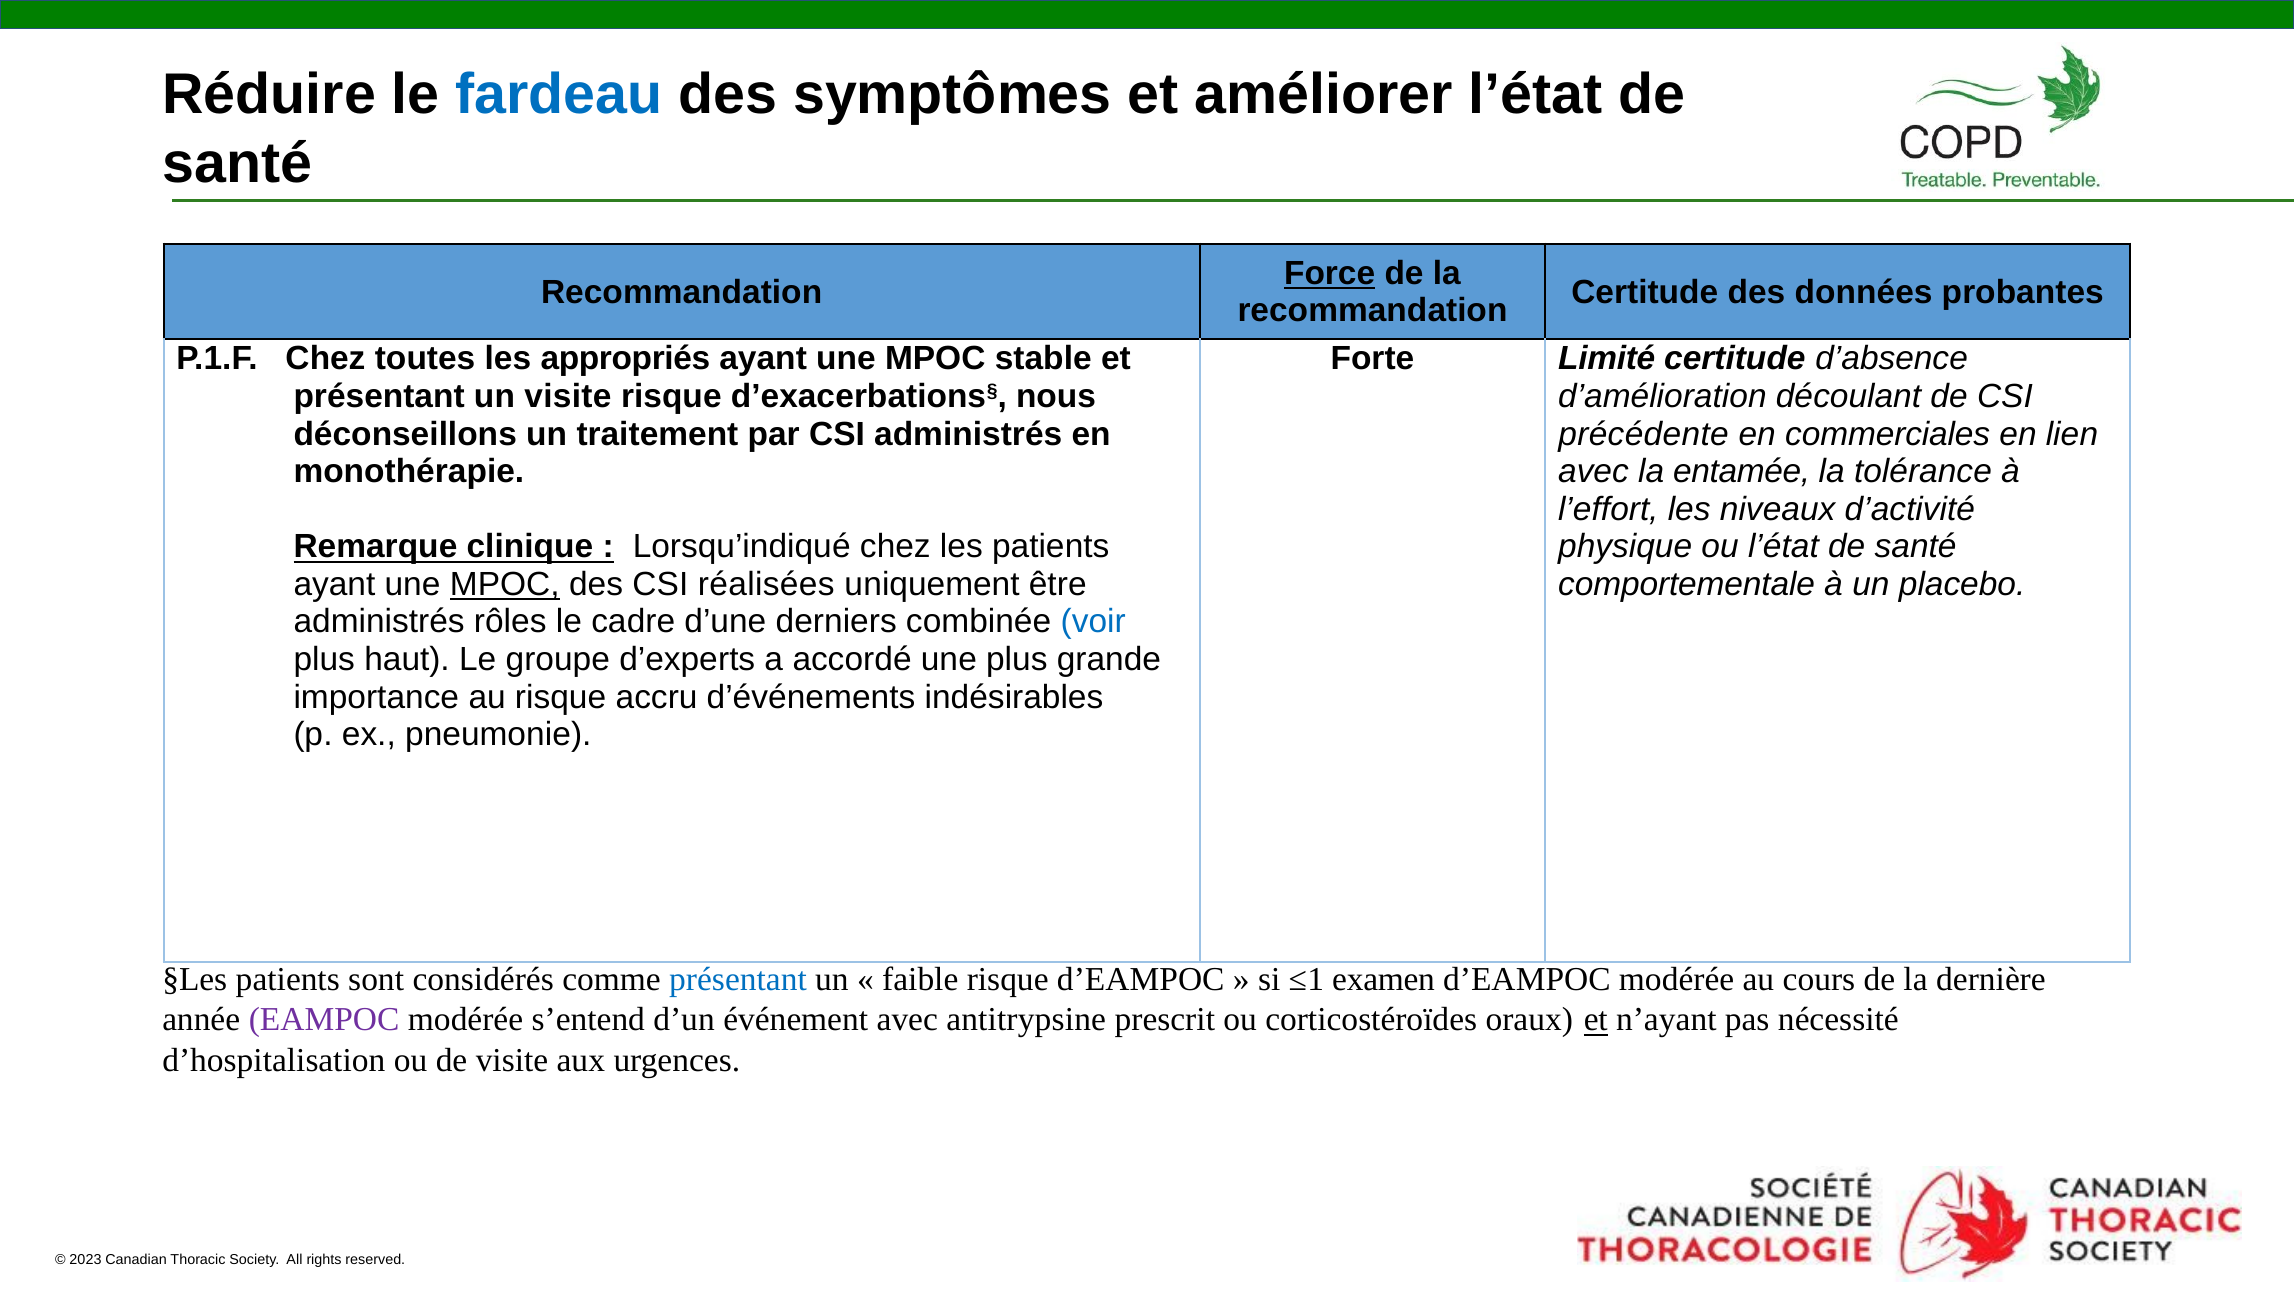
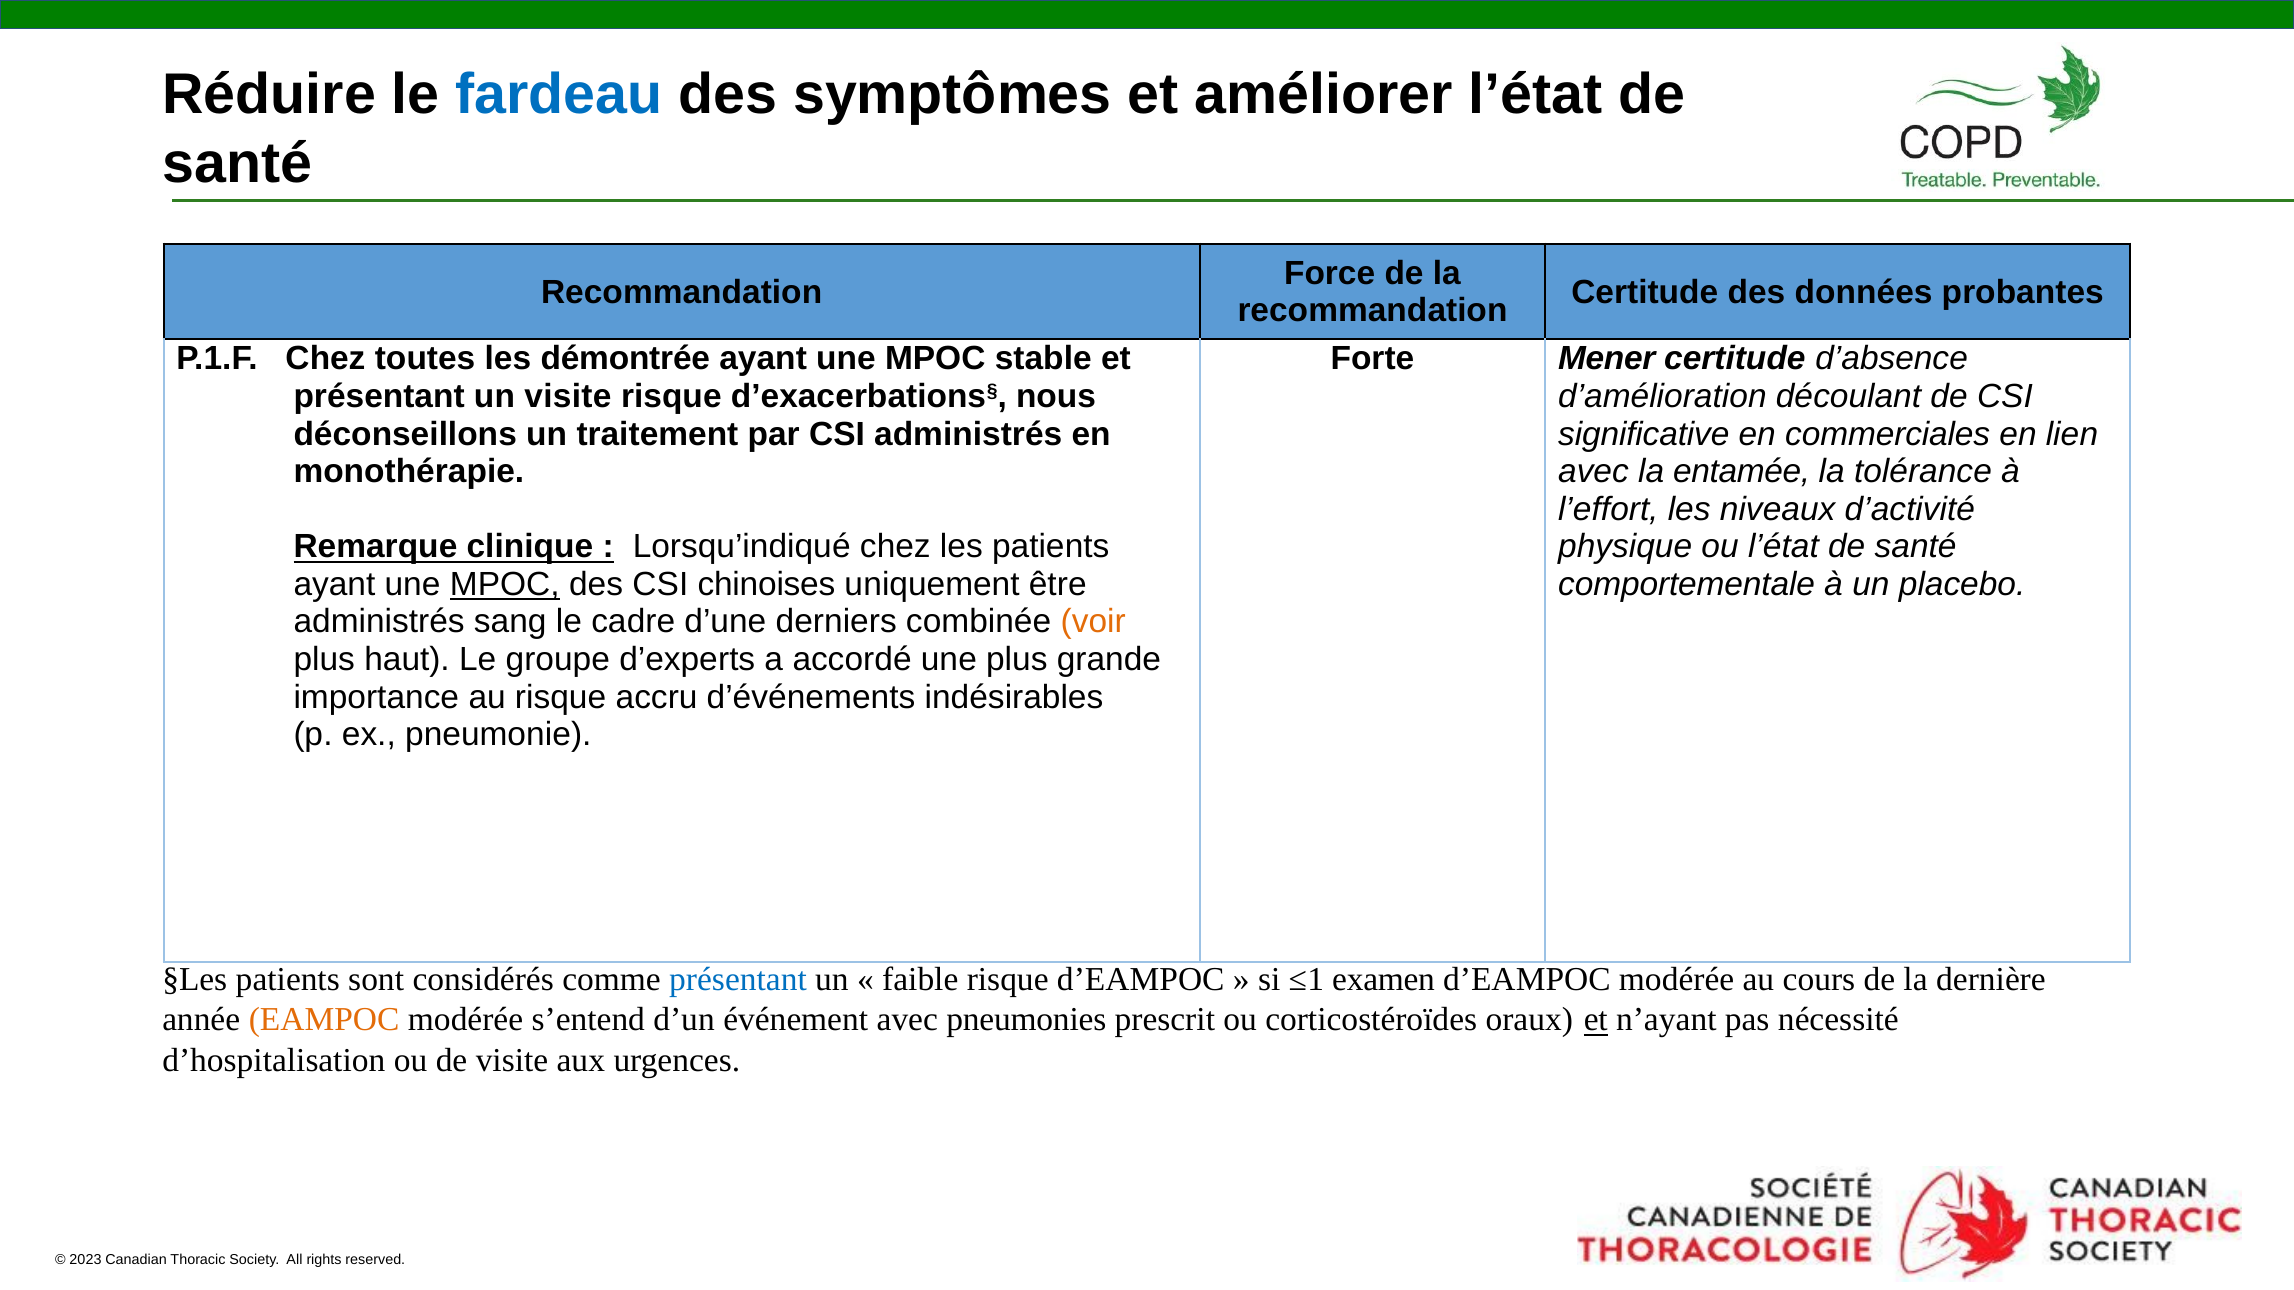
Force underline: present -> none (1330, 273)
appropriés: appropriés -> démontrée (625, 359)
Limité: Limité -> Mener (1607, 359)
précédente: précédente -> significative (1644, 434)
réalisées: réalisées -> chinoises (766, 584)
rôles: rôles -> sang (510, 622)
voir colour: blue -> orange (1093, 622)
EAMPOC colour: purple -> orange (324, 1020)
antitrypsine: antitrypsine -> pneumonies (1026, 1020)
